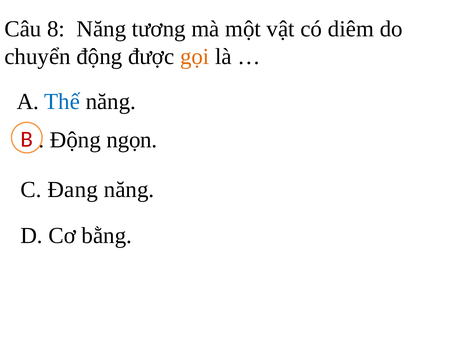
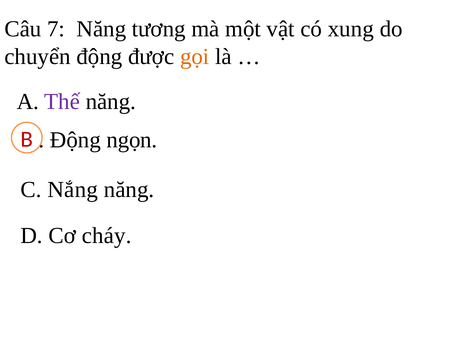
8: 8 -> 7 (56, 29)
diêm: diêm -> xung (351, 29)
Thế colour: blue -> purple (62, 102)
Đang: Đang -> Nắng (73, 190)
bằng: bằng -> cháy (107, 236)
